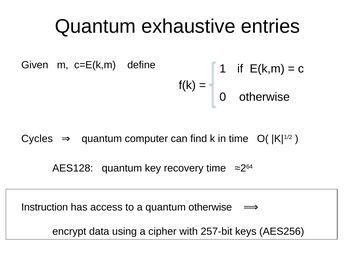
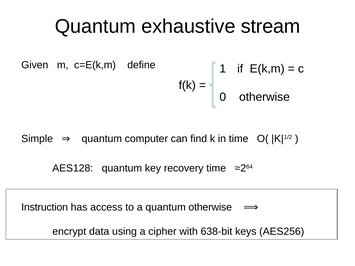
entries: entries -> stream (271, 27)
Cycles: Cycles -> Simple (37, 139)
257-bit: 257-bit -> 638-bit (216, 232)
